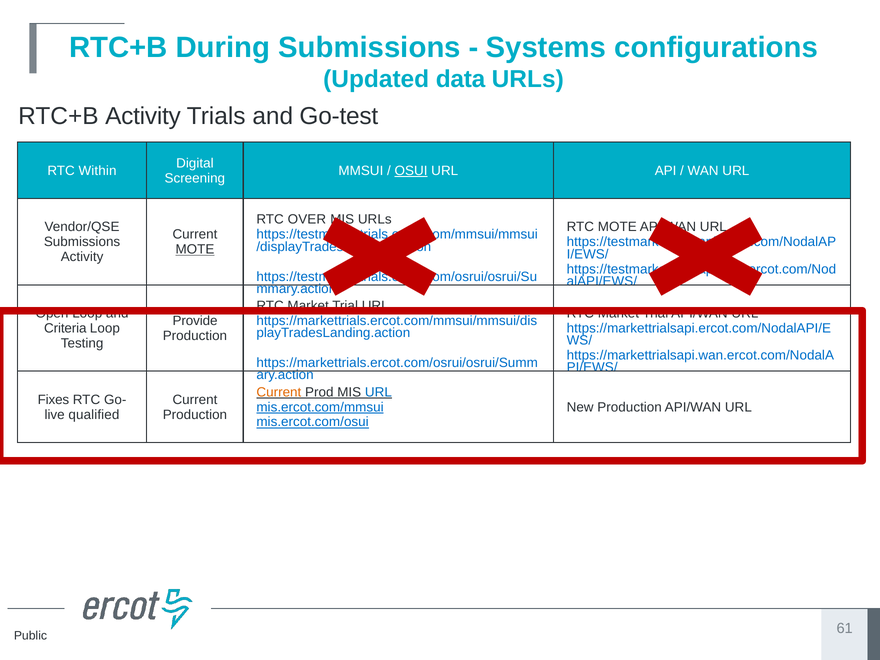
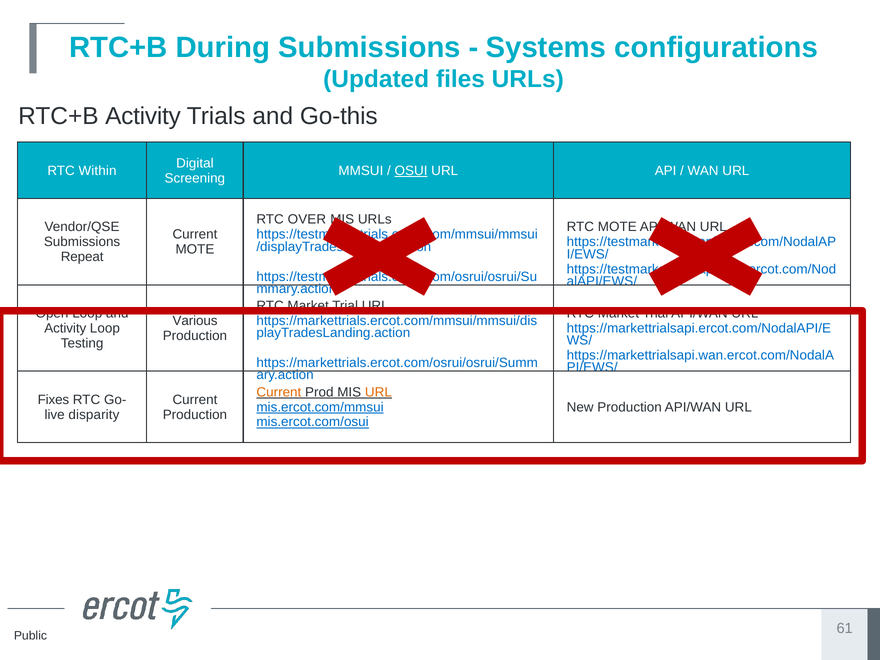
data: data -> files (460, 79)
Go-test: Go-test -> Go-this (339, 116)
MOTE underline: present -> none (195, 249)
Activity: Activity -> Repeat (82, 257)
Provide: Provide -> Various (195, 321)
Criteria: Criteria -> Activity (65, 328)
URL colour: blue -> orange (378, 392)
qualified: qualified -> disparity (94, 415)
